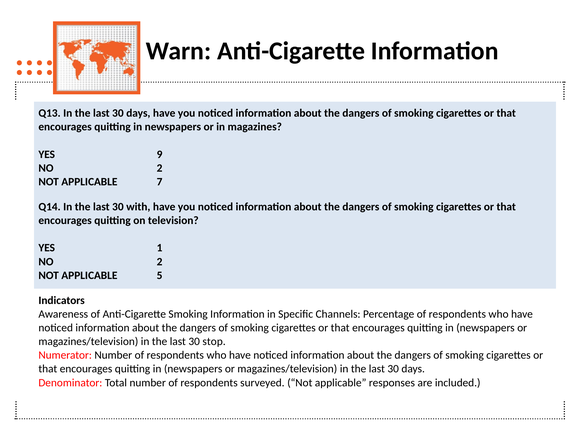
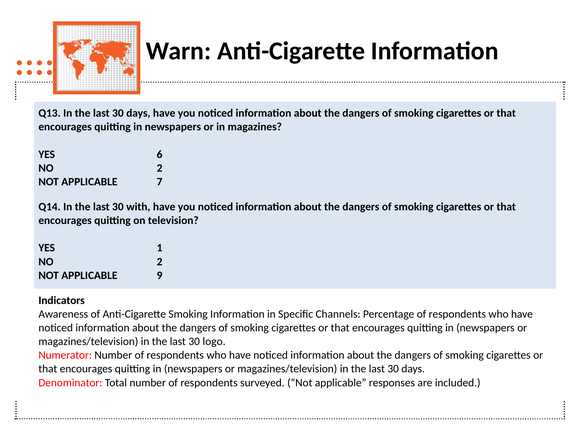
9: 9 -> 6 (160, 154)
5: 5 -> 9 (160, 275)
stop: stop -> logo (214, 341)
